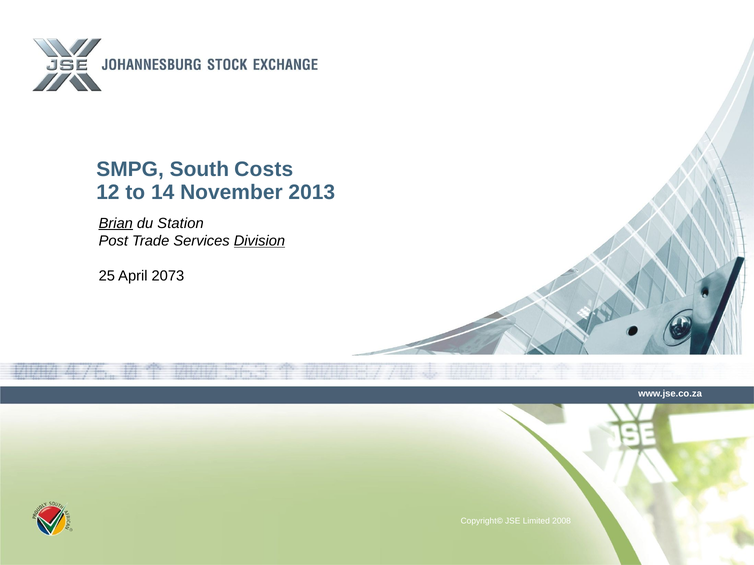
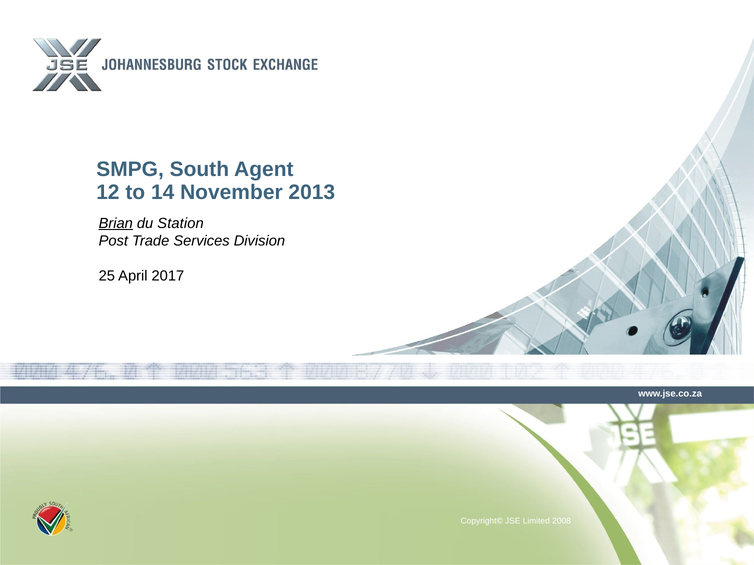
Costs: Costs -> Agent (264, 170)
Division underline: present -> none (259, 241)
2073: 2073 -> 2017 (168, 276)
